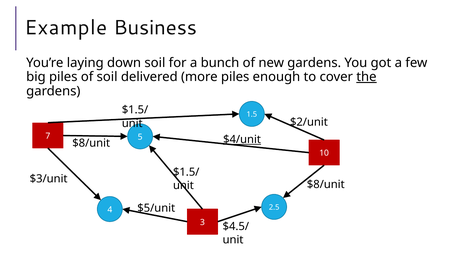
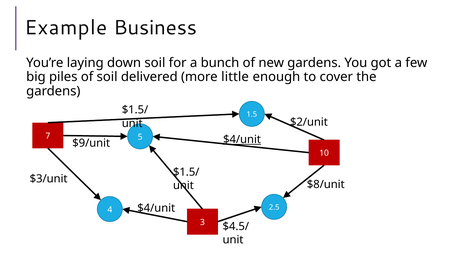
more piles: piles -> little (235, 77)
the underline: present -> none (366, 77)
$8/unit: $8/unit -> $9/unit (91, 143)
$5/unit: $5/unit -> $4/unit (156, 208)
